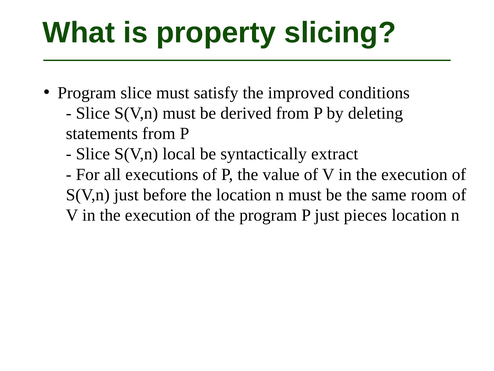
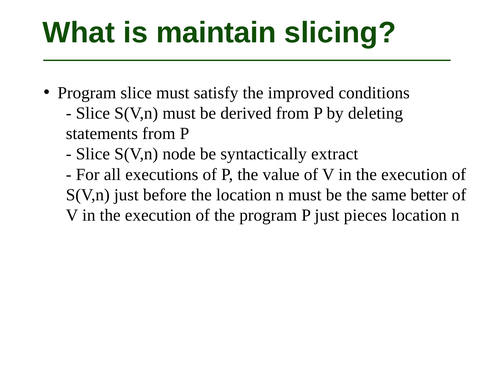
property: property -> maintain (216, 33)
local: local -> node (179, 154)
room: room -> better (429, 195)
